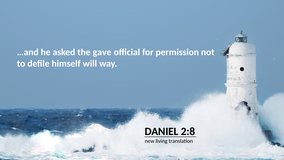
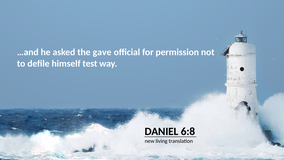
will: will -> test (90, 63)
2:8: 2:8 -> 6:8 (188, 131)
